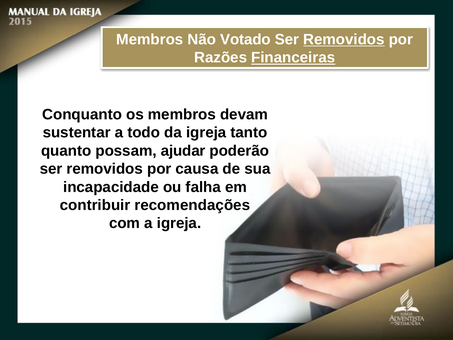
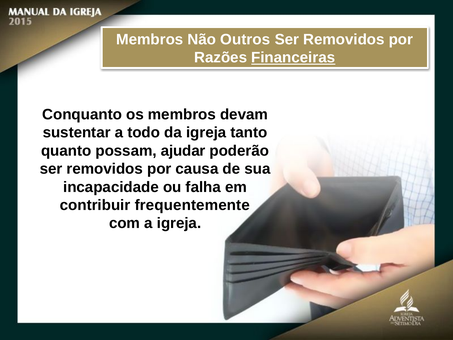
Votado: Votado -> Outros (245, 40)
Removidos underline: present -> none (344, 40)
recomendações: recomendações -> frequentemente (192, 205)
